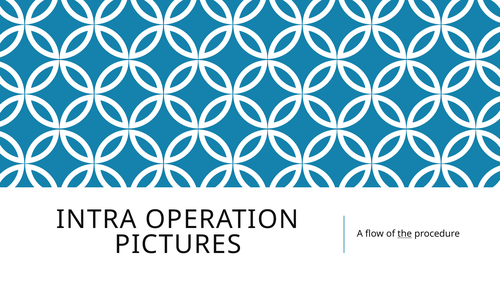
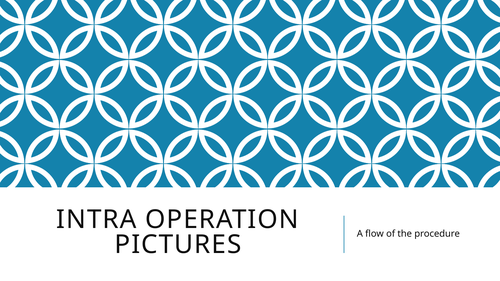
the underline: present -> none (405, 234)
